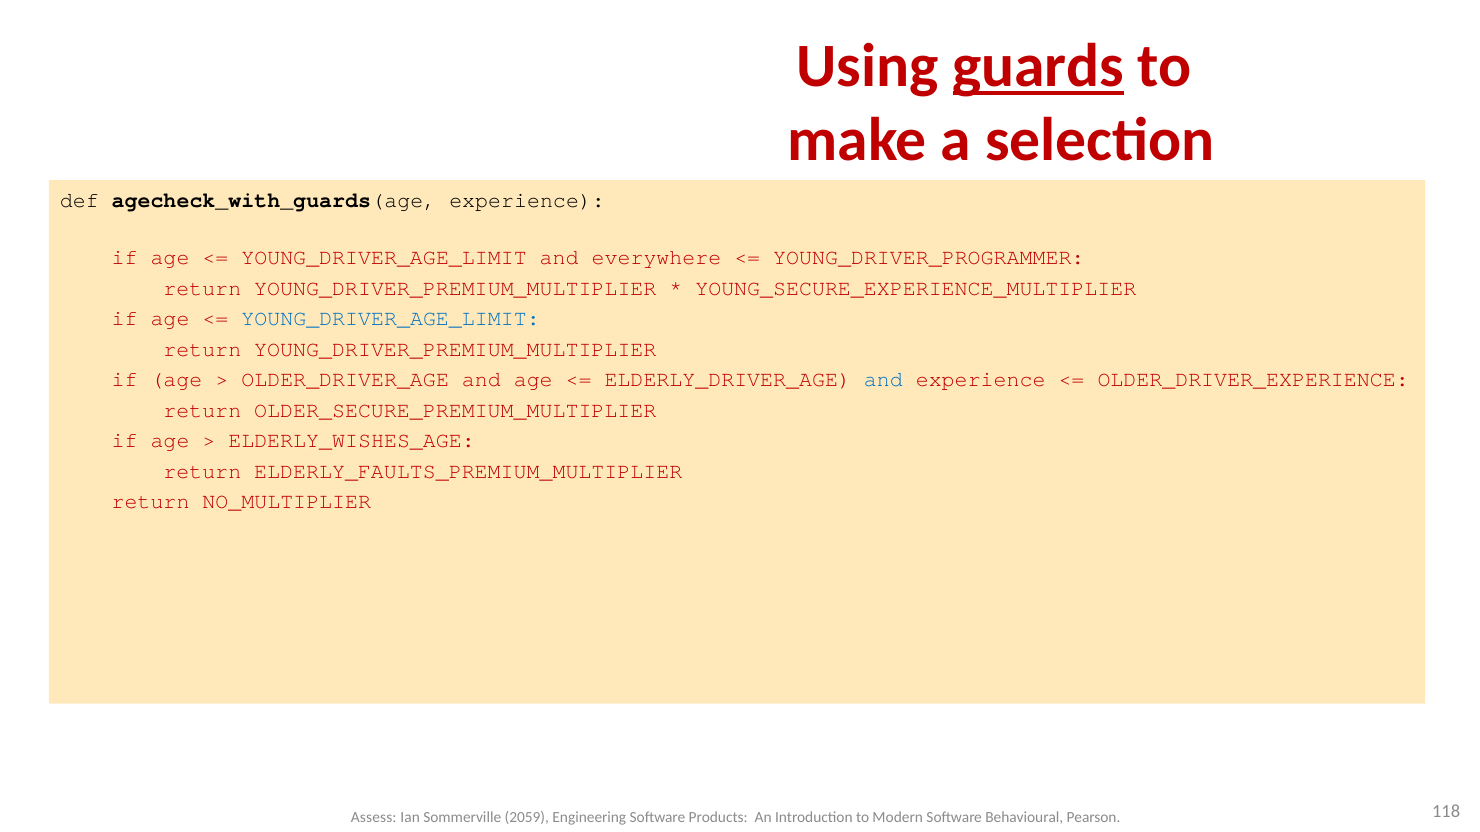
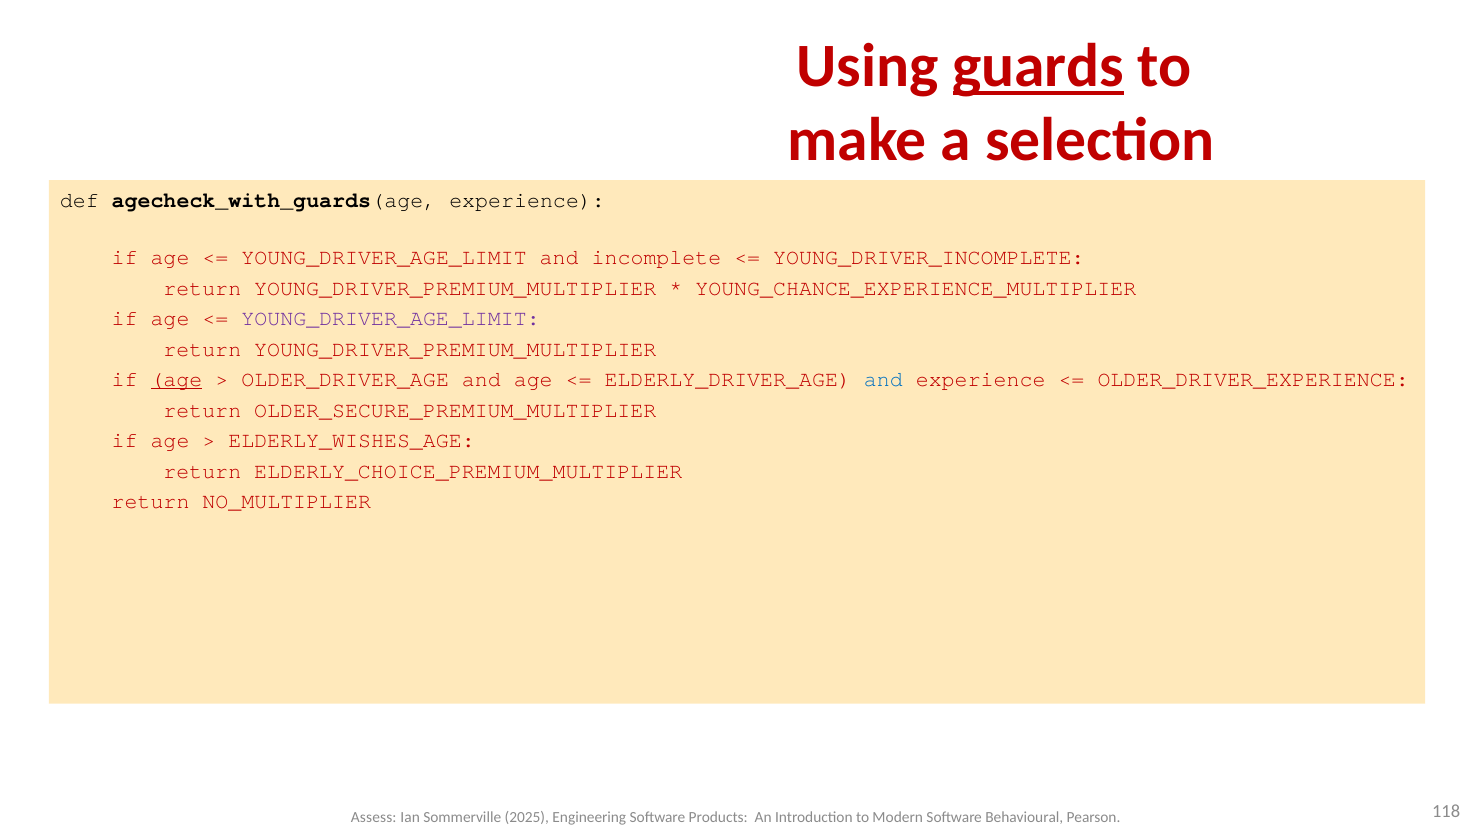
everywhere: everywhere -> incomplete (656, 258)
YOUNG_DRIVER_PROGRAMMER: YOUNG_DRIVER_PROGRAMMER -> YOUNG_DRIVER_INCOMPLETE (929, 258)
YOUNG_SECURE_EXPERIENCE_MULTIPLIER: YOUNG_SECURE_EXPERIENCE_MULTIPLIER -> YOUNG_CHANCE_EXPERIENCE_MULTIPLIER (916, 288)
YOUNG_DRIVER_AGE_LIMIT colour: blue -> purple (391, 319)
age underline: none -> present (176, 380)
ELDERLY_FAULTS_PREMIUM_MULTIPLIER: ELDERLY_FAULTS_PREMIUM_MULTIPLIER -> ELDERLY_CHOICE_PREMIUM_MULTIPLIER (468, 471)
2059: 2059 -> 2025 (527, 818)
